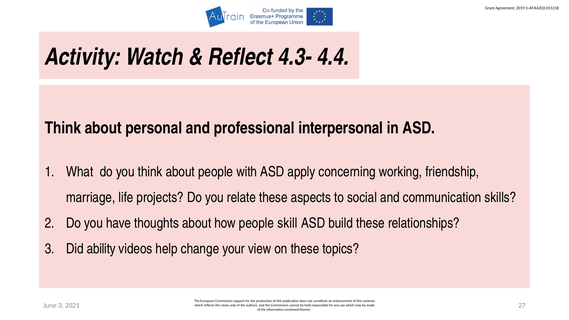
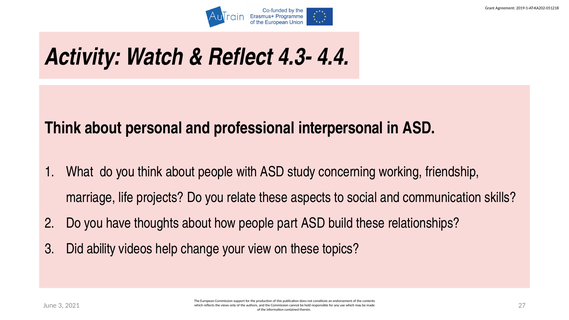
apply: apply -> study (301, 172)
skill: skill -> part (288, 223)
